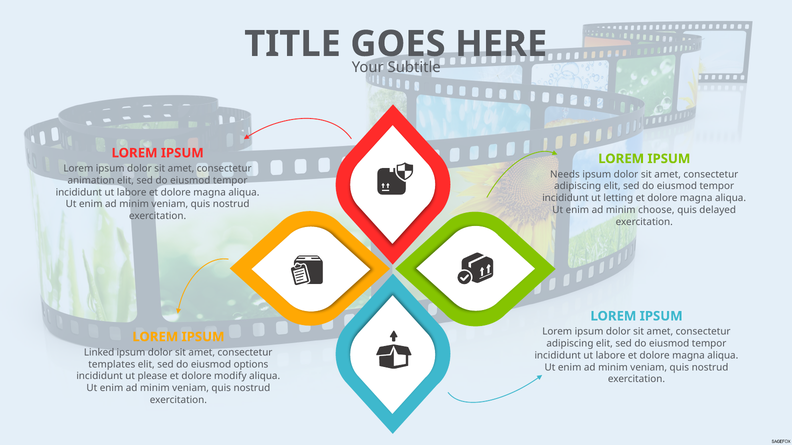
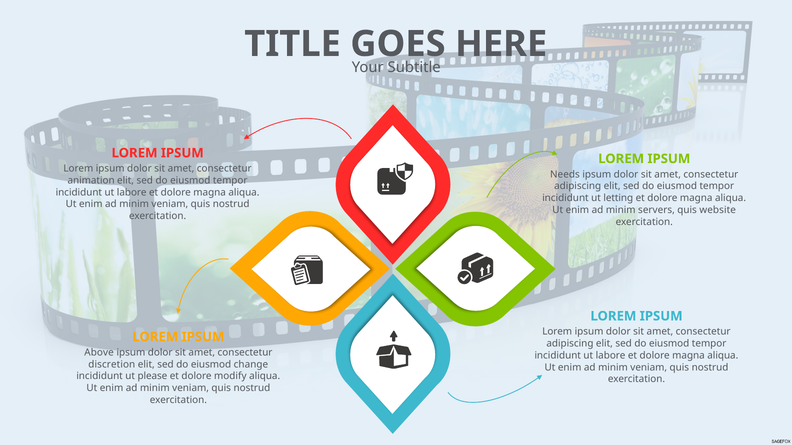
choose: choose -> servers (656, 210)
delayed: delayed -> website (718, 210)
Linked: Linked -> Above (99, 353)
templates: templates -> discretion (112, 365)
options: options -> change (251, 365)
